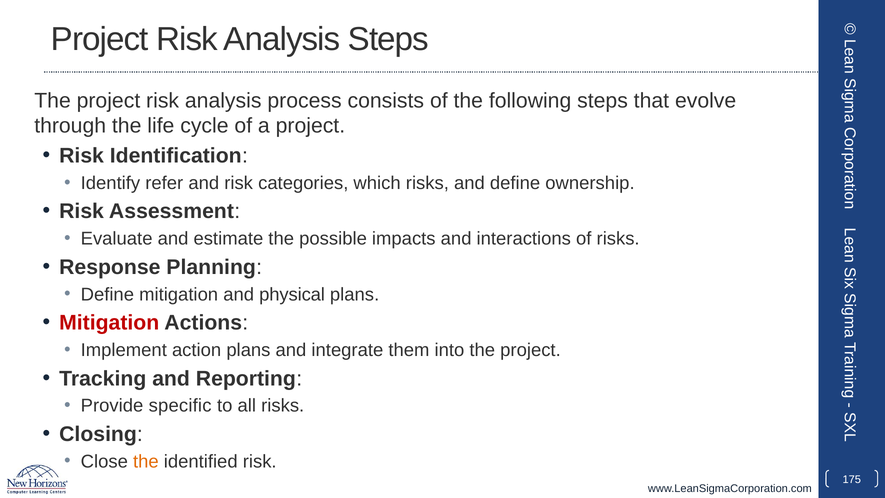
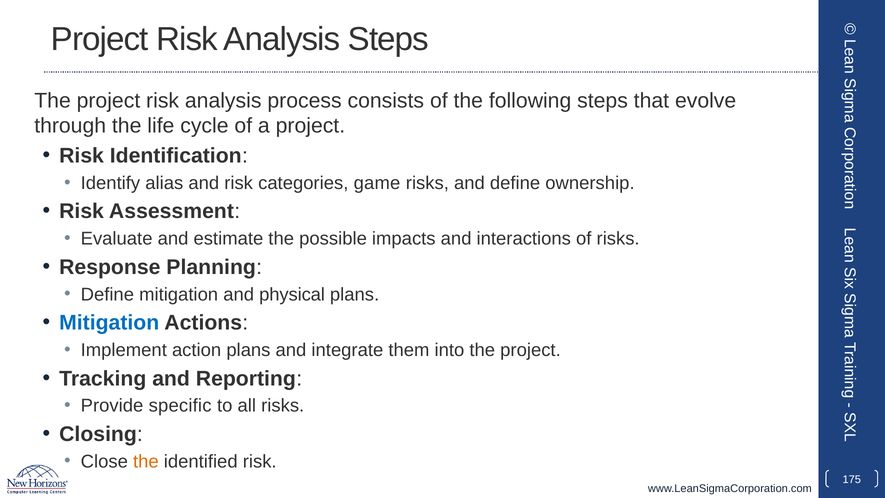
refer: refer -> alias (164, 183)
which: which -> game (377, 183)
Mitigation colour: red -> blue (109, 323)
